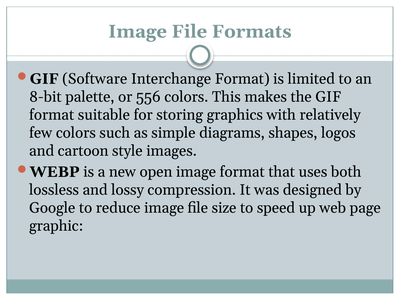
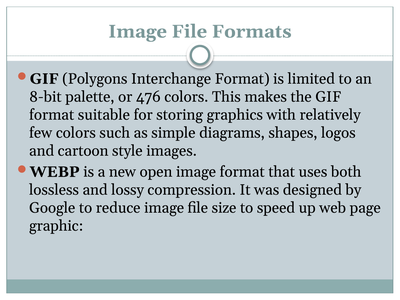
Software: Software -> Polygons (95, 79)
556: 556 -> 476 (148, 97)
